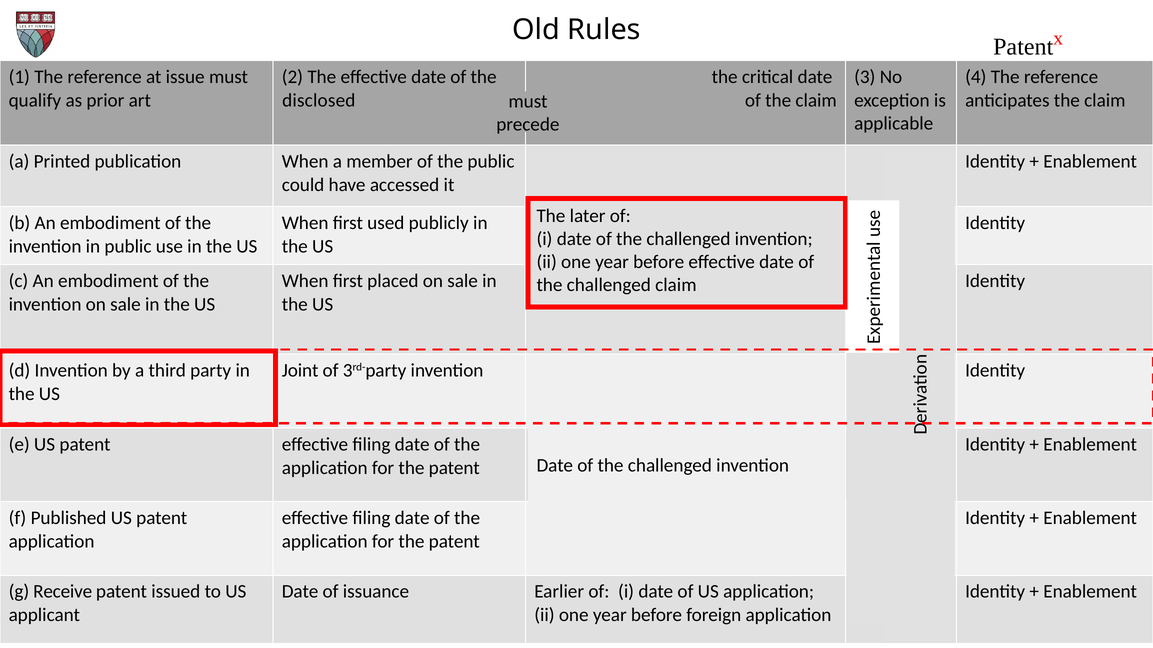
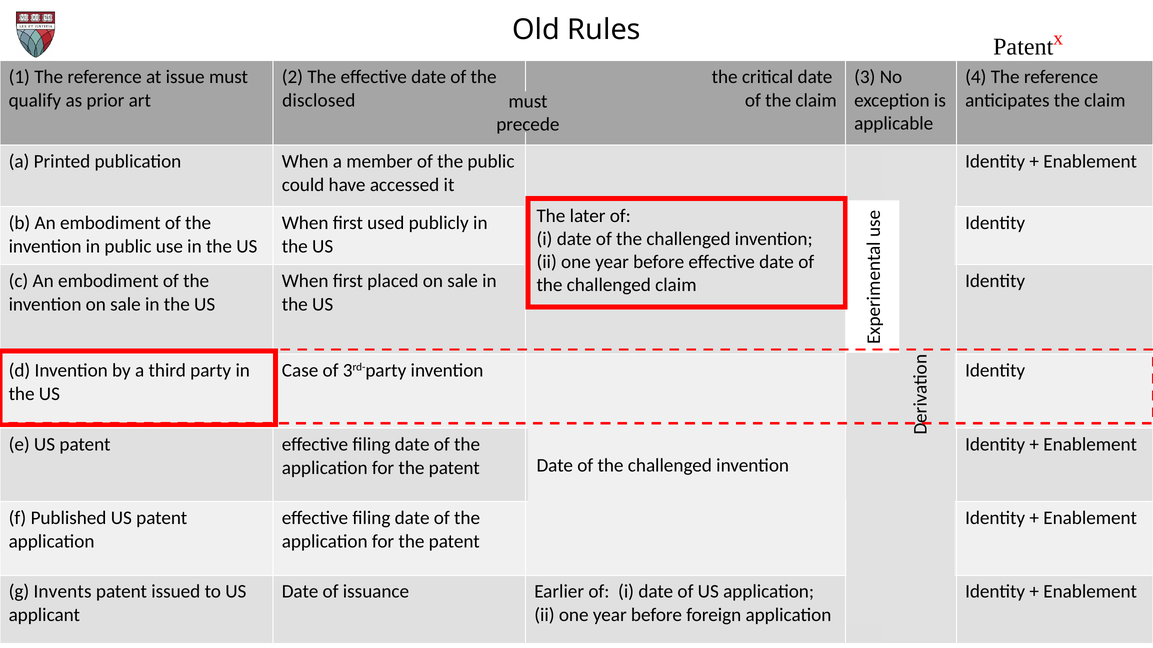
Joint: Joint -> Case (300, 371)
Receive: Receive -> Invents (63, 592)
